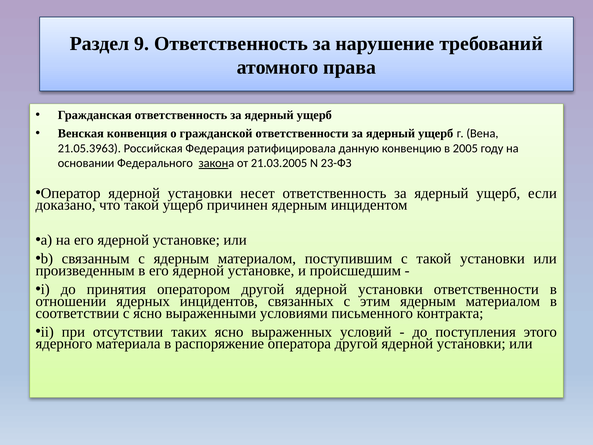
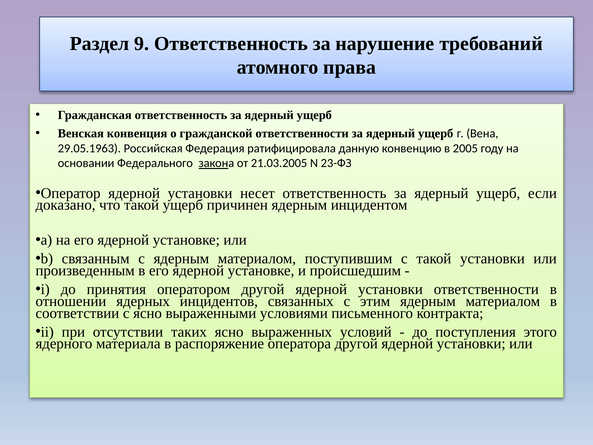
21.05.3963: 21.05.3963 -> 29.05.1963 (89, 148)
